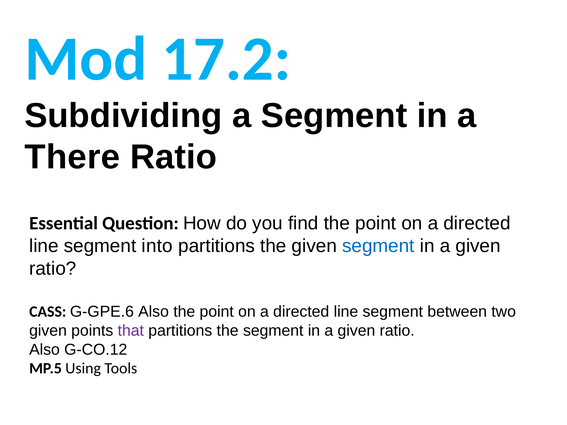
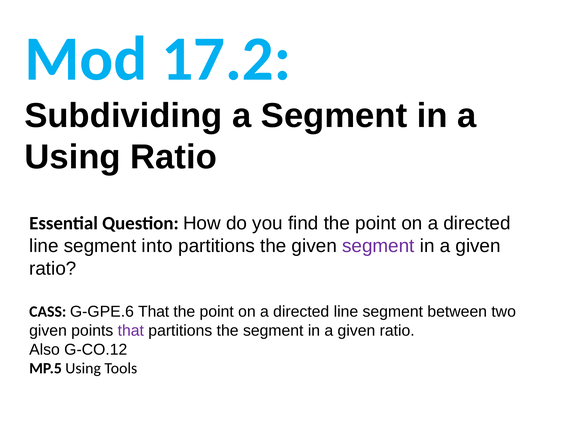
There: There -> Using (73, 157)
segment colour: blue -> purple (378, 246)
G-GPE.6 Also: Also -> That (154, 312)
